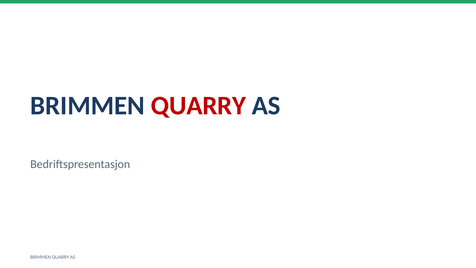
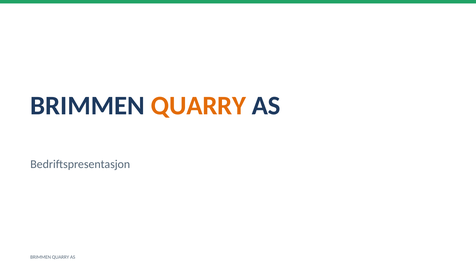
QUARRY colour: red -> orange (198, 106)
